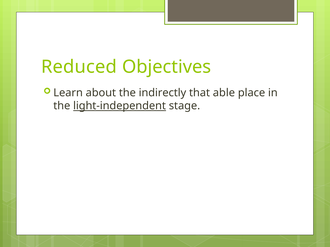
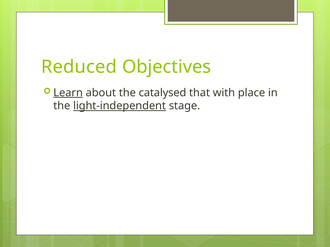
Learn underline: none -> present (68, 93)
indirectly: indirectly -> catalysed (162, 93)
able: able -> with (224, 93)
